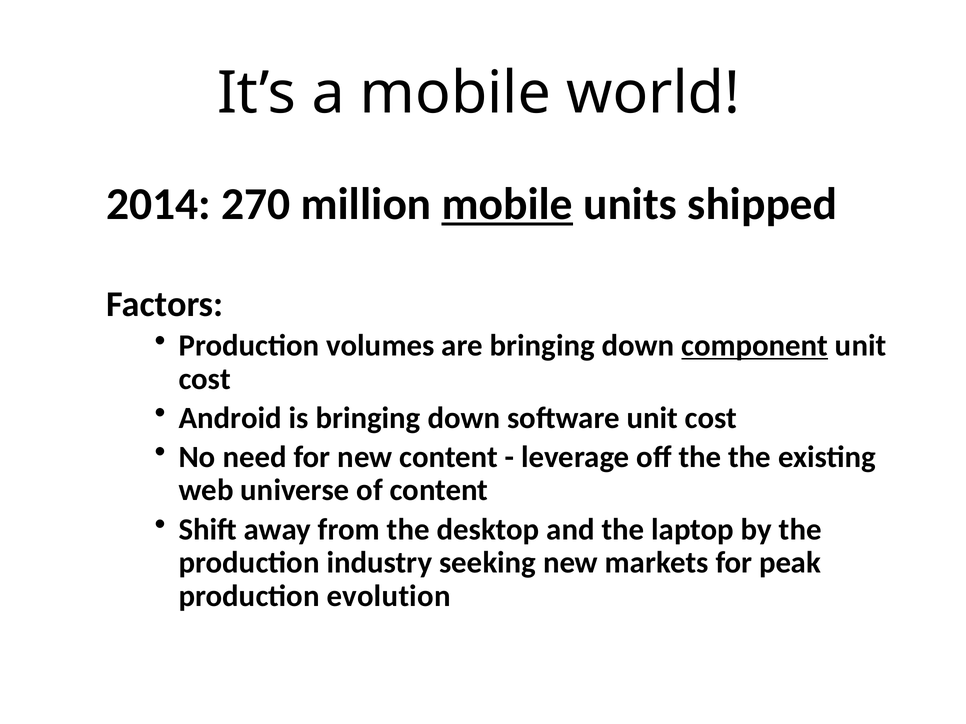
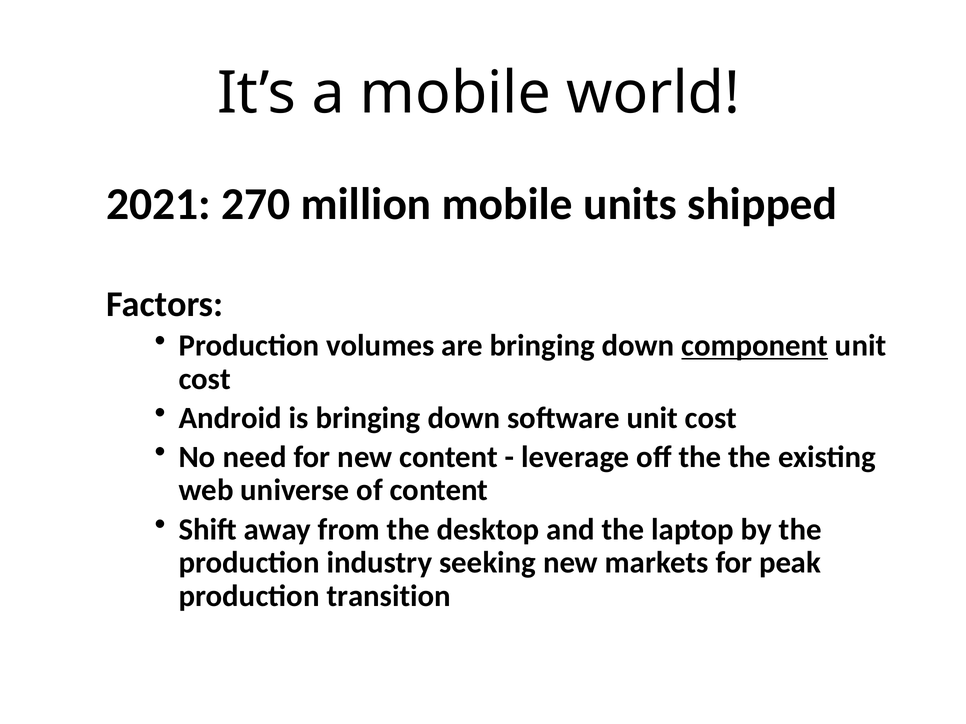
2014: 2014 -> 2021 (159, 204)
mobile underline: present -> none (507, 204)
evolution: evolution -> transition (389, 596)
